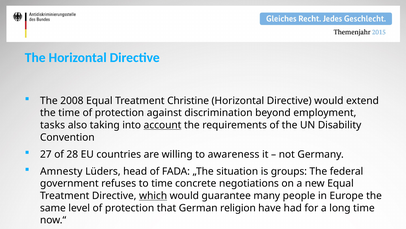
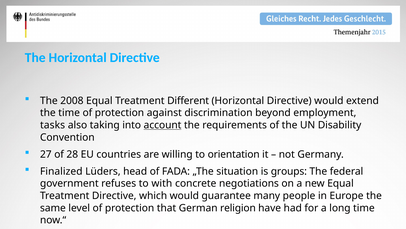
Christine: Christine -> Different (188, 100)
awareness: awareness -> orientation (234, 154)
Amnesty: Amnesty -> Finalized (61, 171)
to time: time -> with (162, 183)
which underline: present -> none (153, 195)
